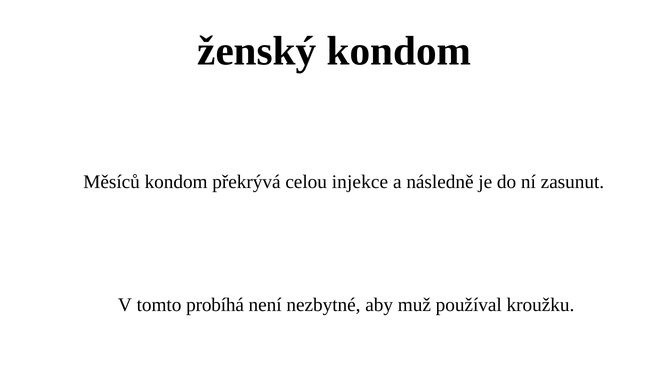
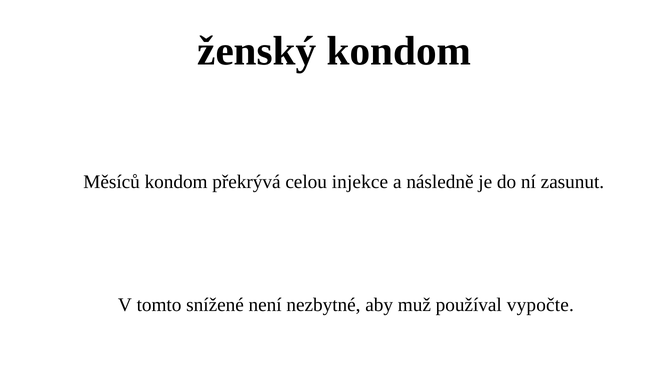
probíhá: probíhá -> snížené (215, 305)
kroužku: kroužku -> vypočte (540, 305)
